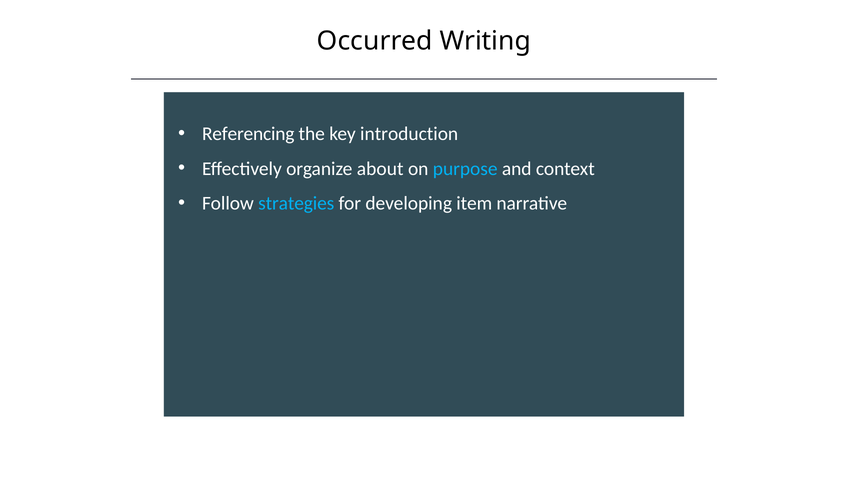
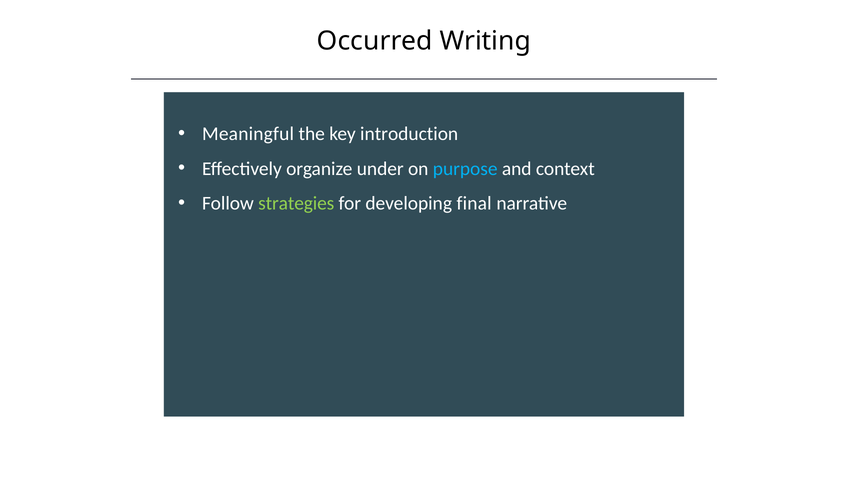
Referencing: Referencing -> Meaningful (248, 134)
about: about -> under (380, 169)
strategies colour: light blue -> light green (296, 204)
item: item -> final (474, 204)
